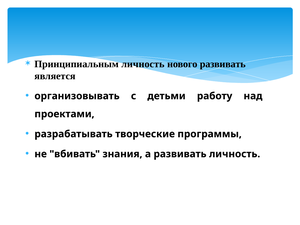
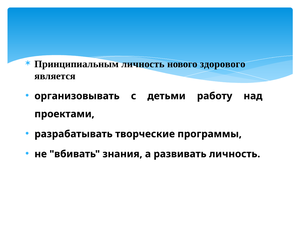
нового развивать: развивать -> здорового (223, 64)
